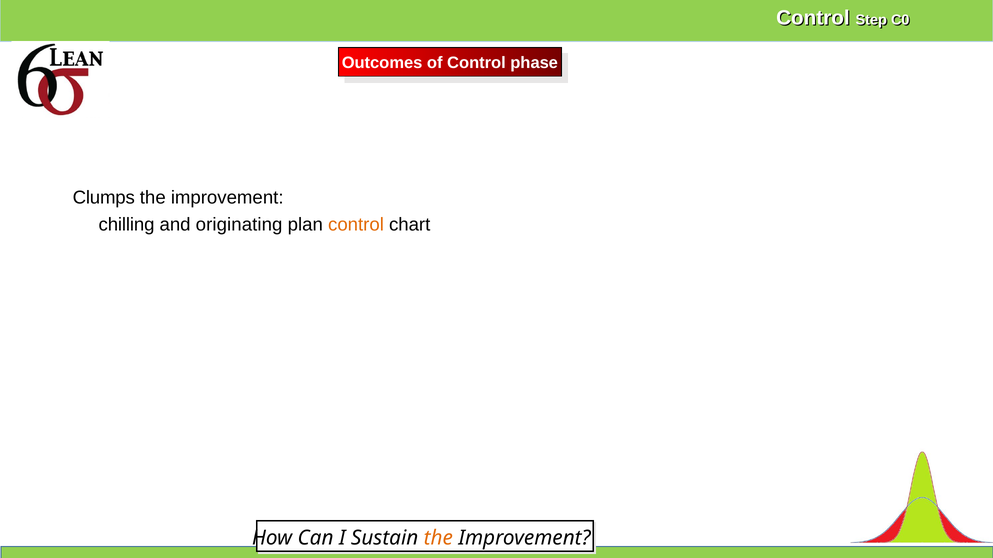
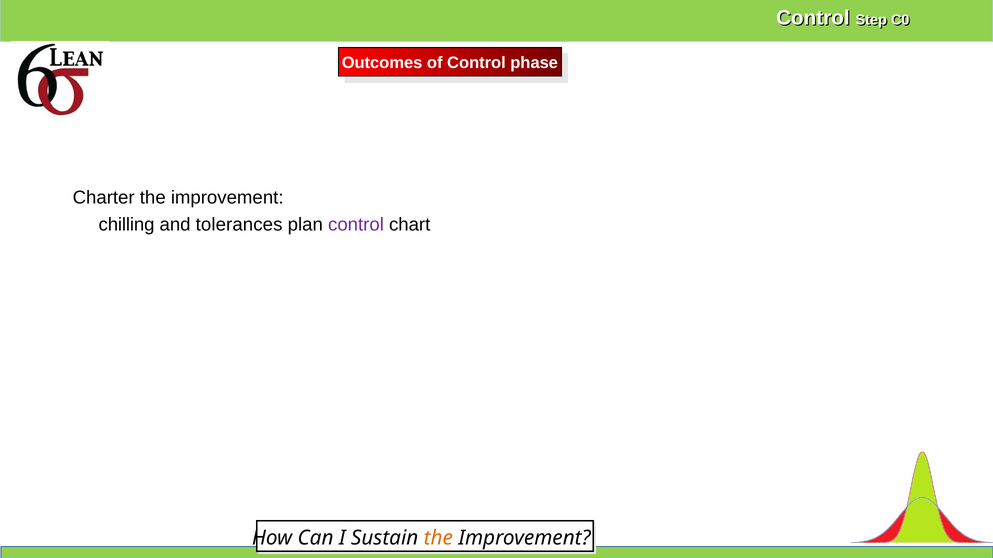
Clumps: Clumps -> Charter (104, 198)
originating: originating -> tolerances (239, 225)
control colour: orange -> purple (356, 225)
